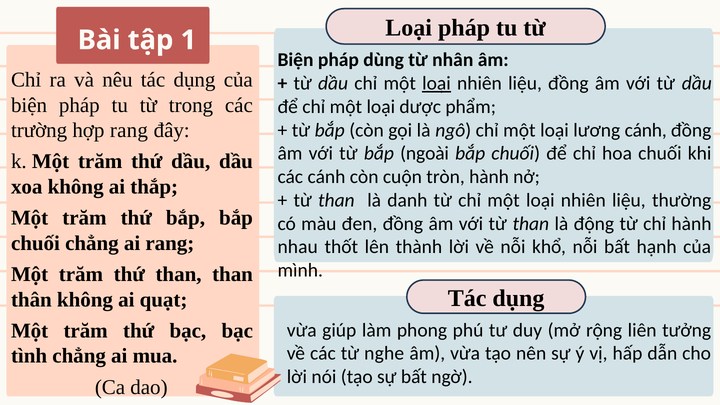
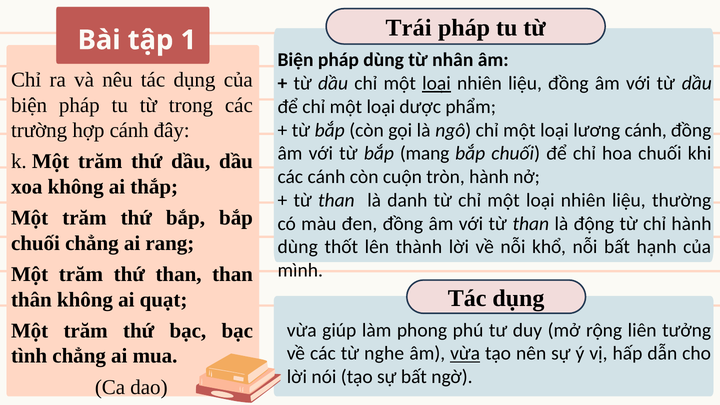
Loại: Loại -> Trái (409, 28)
hợp rang: rang -> cánh (129, 130)
ngoài: ngoài -> mang (425, 153)
nhau: nhau -> dùng (298, 247)
vừa underline: none -> present (465, 354)
